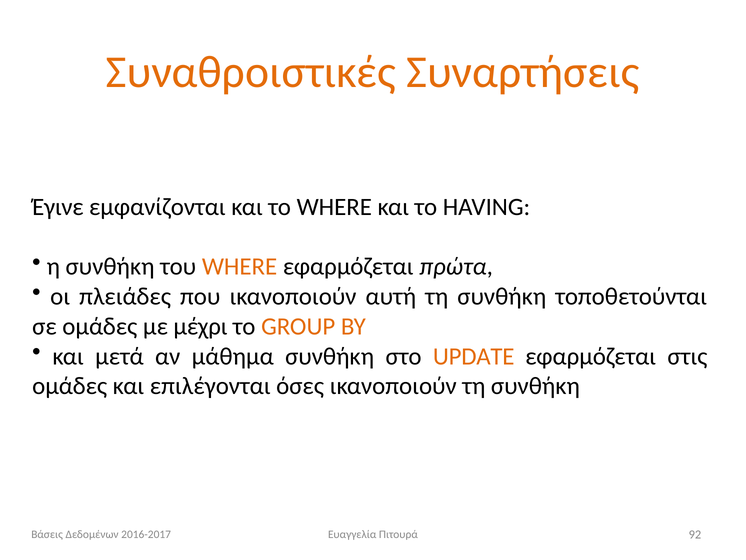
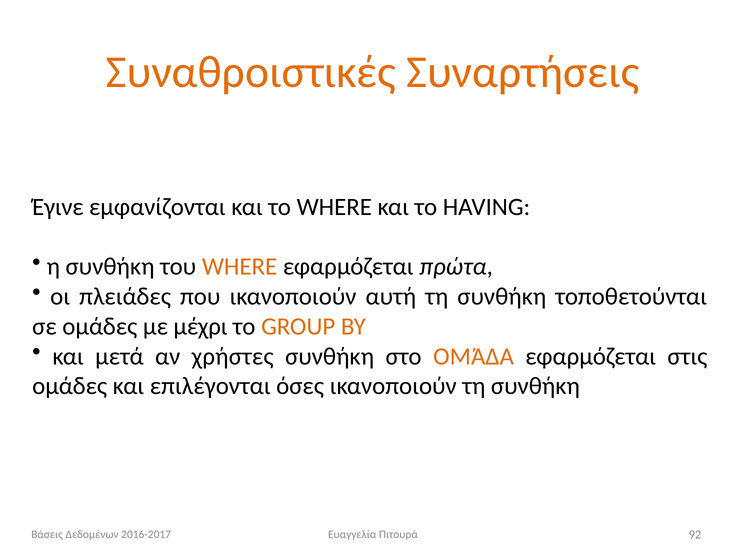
μάθημα: μάθημα -> χρήστες (233, 356)
UPDATE: UPDATE -> ΟΜΆΔΑ (474, 356)
